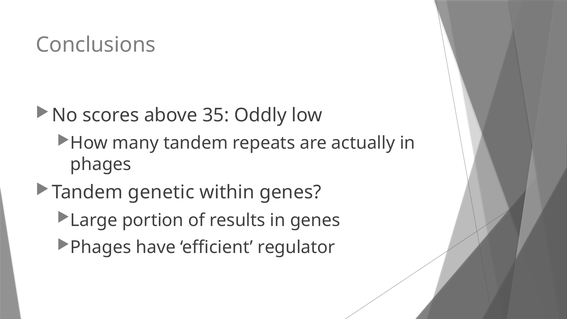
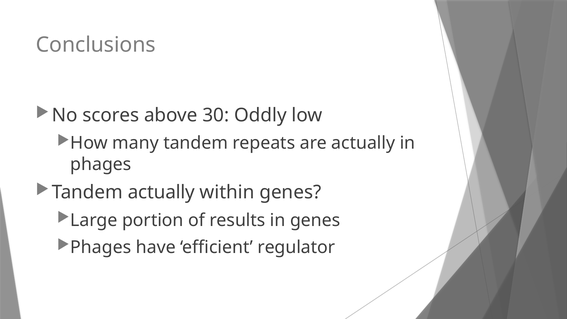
35: 35 -> 30 (216, 115)
Tandem genetic: genetic -> actually (161, 192)
